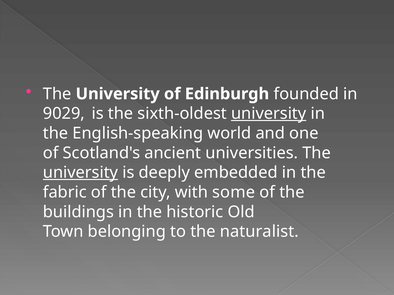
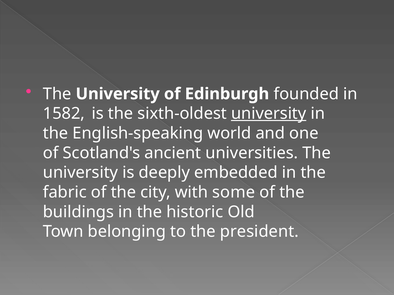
9029: 9029 -> 1582 (64, 114)
university underline: present -> none (81, 173)
naturalist: naturalist -> president (259, 232)
